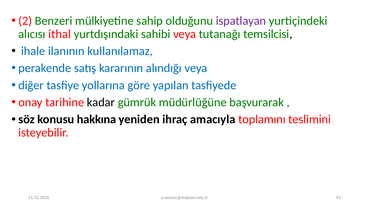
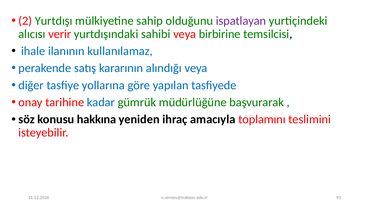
Benzeri: Benzeri -> Yurtdışı (54, 21)
ithal: ithal -> verir (60, 34)
tutanağı: tutanağı -> birbirine (220, 34)
kadar colour: black -> blue (101, 103)
